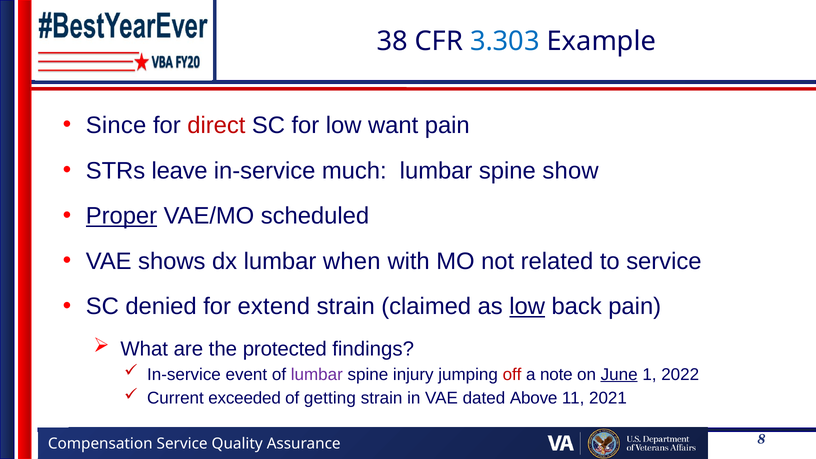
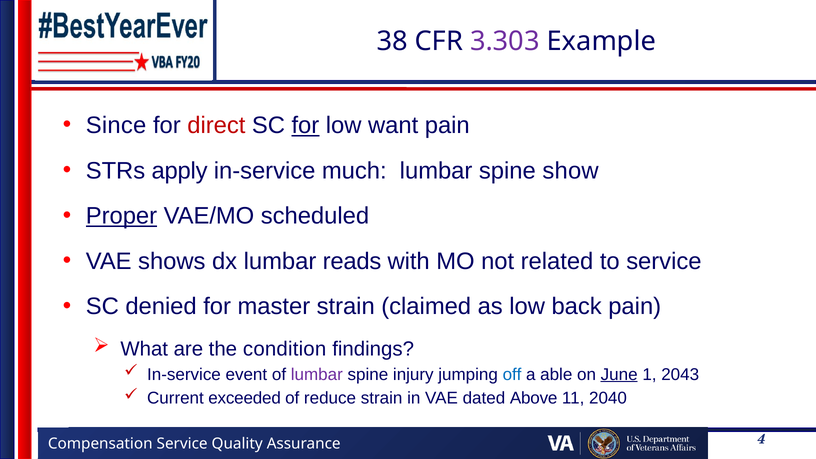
3.303 colour: blue -> purple (505, 41)
for underline: none -> present (305, 125)
leave: leave -> apply (180, 171)
when: when -> reads (352, 261)
extend: extend -> master (274, 307)
low underline: present -> none (527, 307)
protected: protected -> condition (285, 349)
off colour: red -> blue (512, 374)
note: note -> able (556, 374)
2022: 2022 -> 2043 (680, 374)
getting: getting -> reduce (330, 398)
2021: 2021 -> 2040 (608, 398)
8: 8 -> 4 (762, 439)
